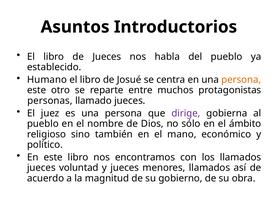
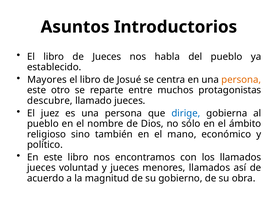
Humano: Humano -> Mayores (47, 80)
personas: personas -> descubre (50, 100)
dirige colour: purple -> blue (186, 113)
